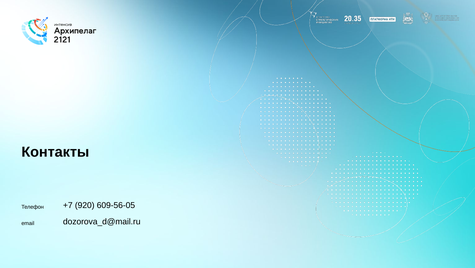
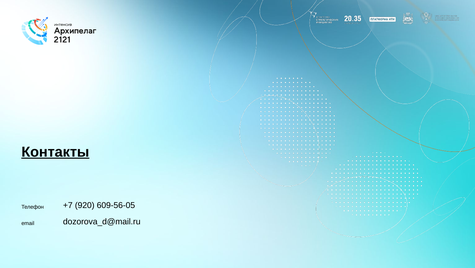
Контакты underline: none -> present (55, 152)
